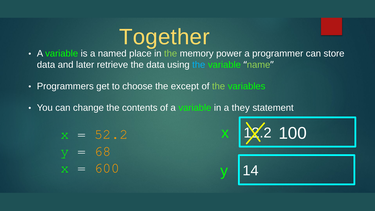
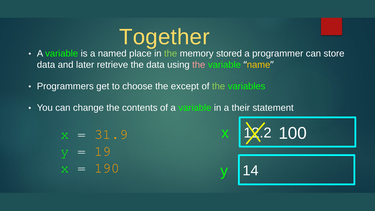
power: power -> stored (229, 54)
the colour: light blue -> pink (199, 65)
name colour: light green -> yellow (259, 65)
they: they -> their (241, 108)
52.2: 52.2 -> 31.9 (111, 134)
68: 68 -> 19 (103, 151)
600: 600 -> 190 (107, 168)
